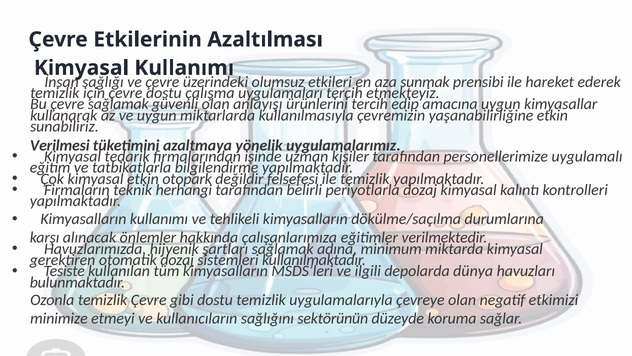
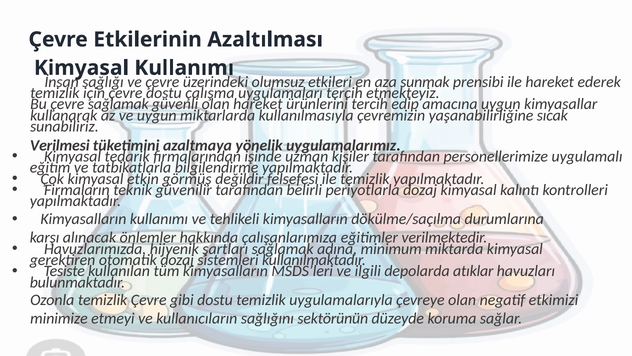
olan anlayışı: anlayışı -> hareket (258, 104)
yaşanabilirliğine etkin: etkin -> sıcak (552, 115)
otopark: otopark -> görmüş (187, 179)
herhangi: herhangi -> güvenilir (184, 190)
dünya: dünya -> atıklar (473, 271)
